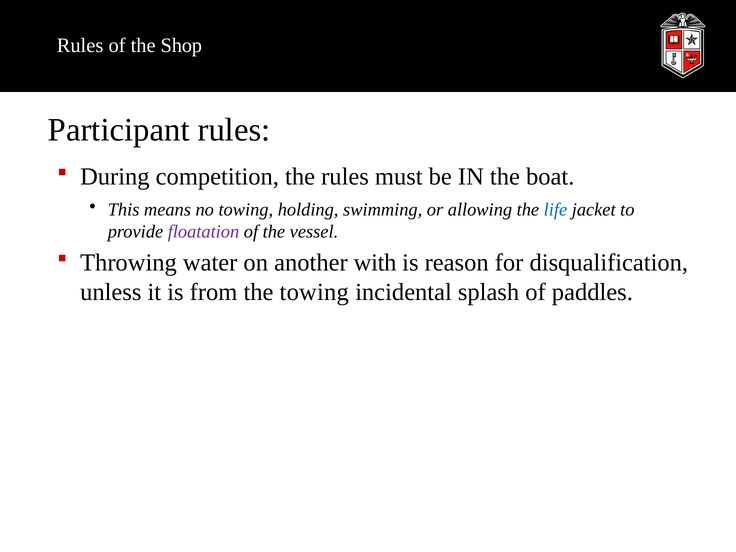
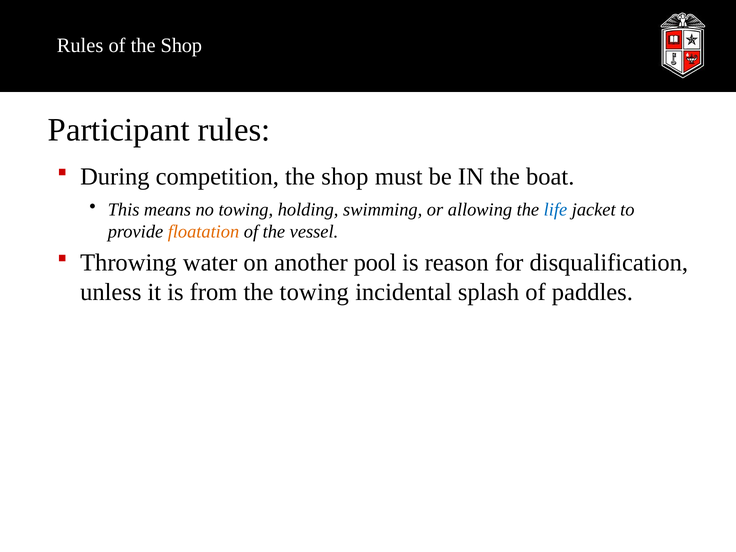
competition the rules: rules -> shop (345, 177)
floatation colour: purple -> orange (204, 232)
with: with -> pool (375, 263)
